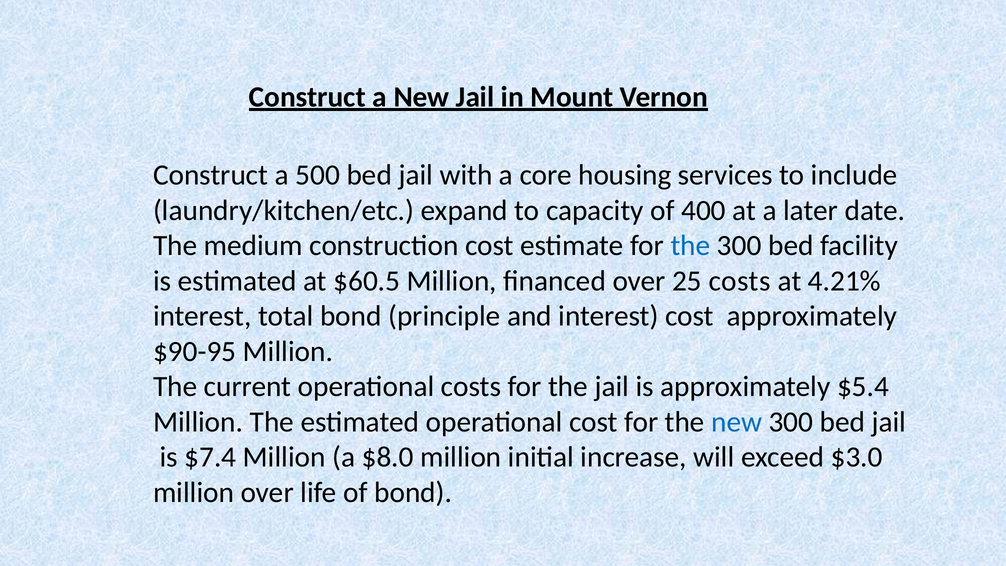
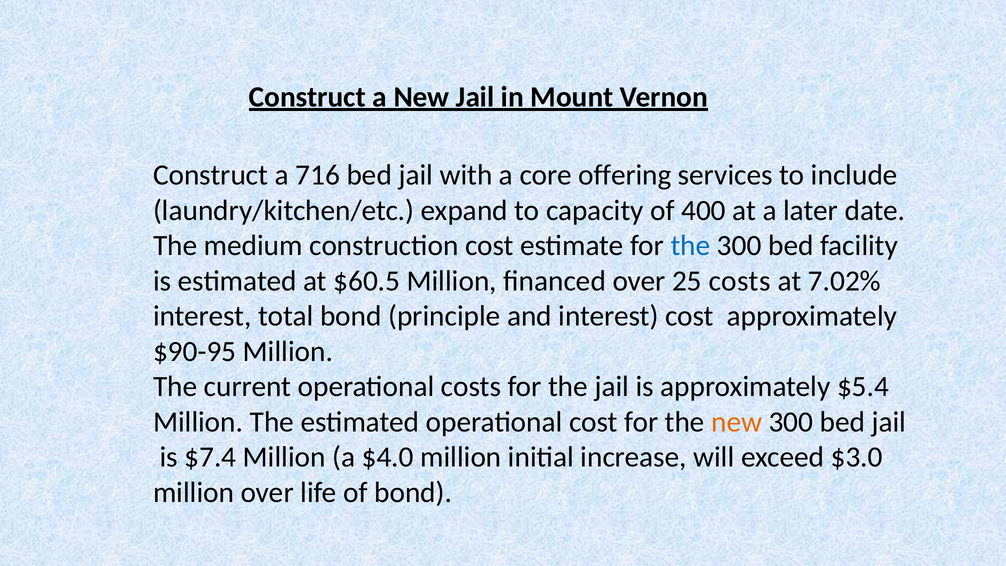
500: 500 -> 716 (318, 175)
housing: housing -> offering (625, 175)
4.21%: 4.21% -> 7.02% (844, 281)
new colour: blue -> orange (737, 422)
$8.0: $8.0 -> $4.0 (388, 457)
